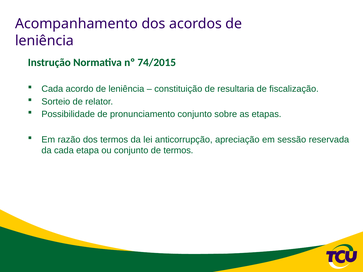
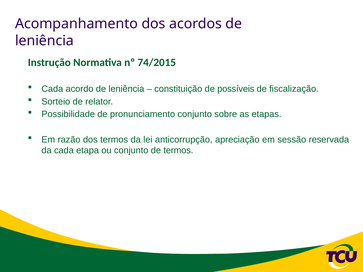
resultaria: resultaria -> possíveis (236, 89)
